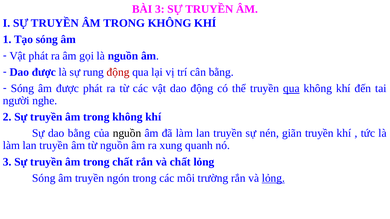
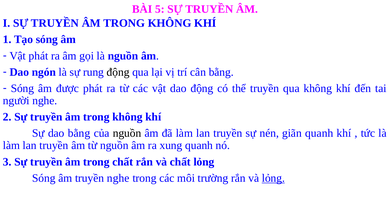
BÀI 3: 3 -> 5 (160, 9)
Dao được: được -> ngón (44, 72)
động colour: red -> black (118, 72)
qua underline: present -> none (291, 89)
giãn truyền: truyền -> quanh (319, 133)
truyền ngón: ngón -> nghe (118, 178)
